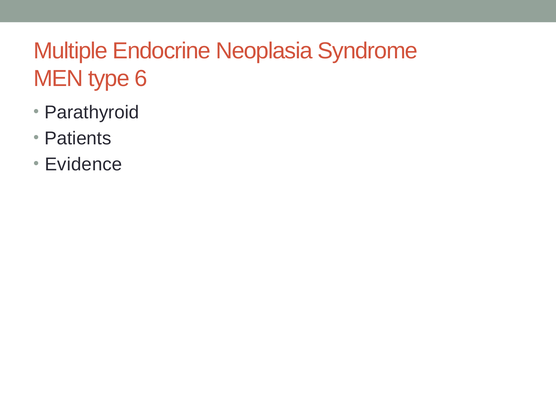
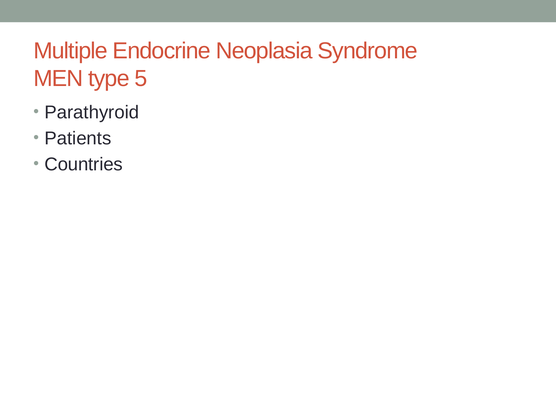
6: 6 -> 5 (141, 79)
Evidence: Evidence -> Countries (84, 164)
